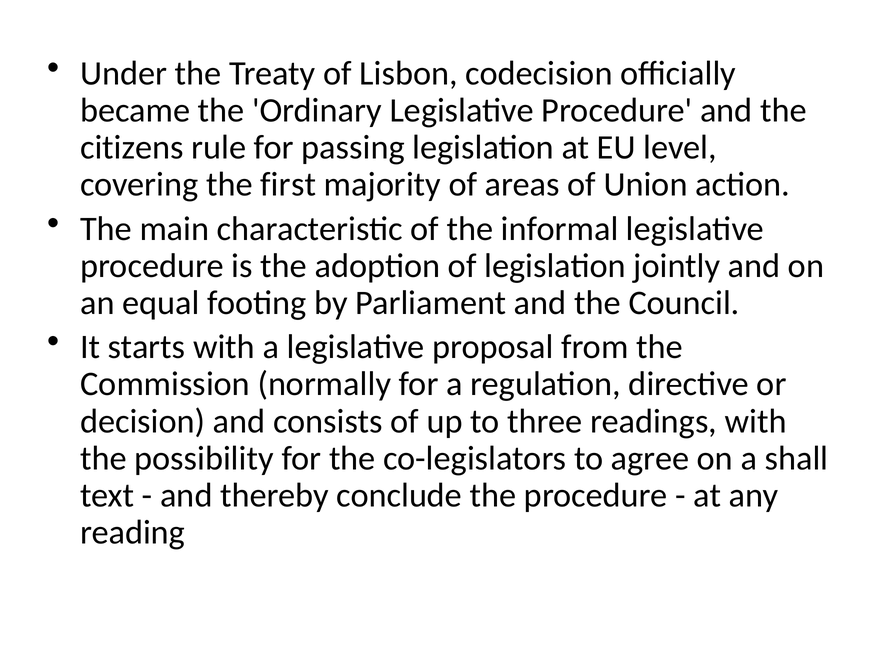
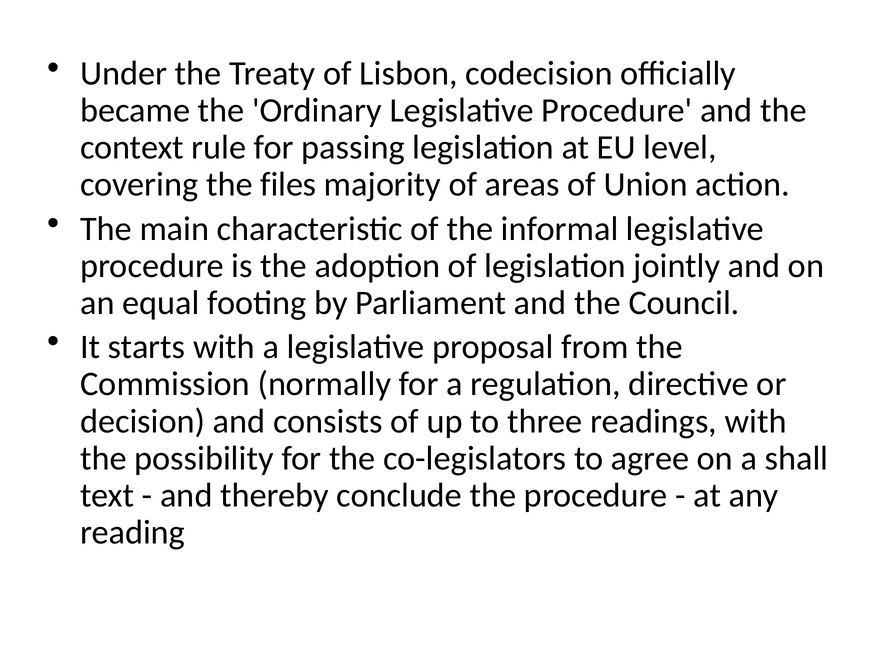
citizens: citizens -> context (132, 148)
first: first -> files (288, 185)
